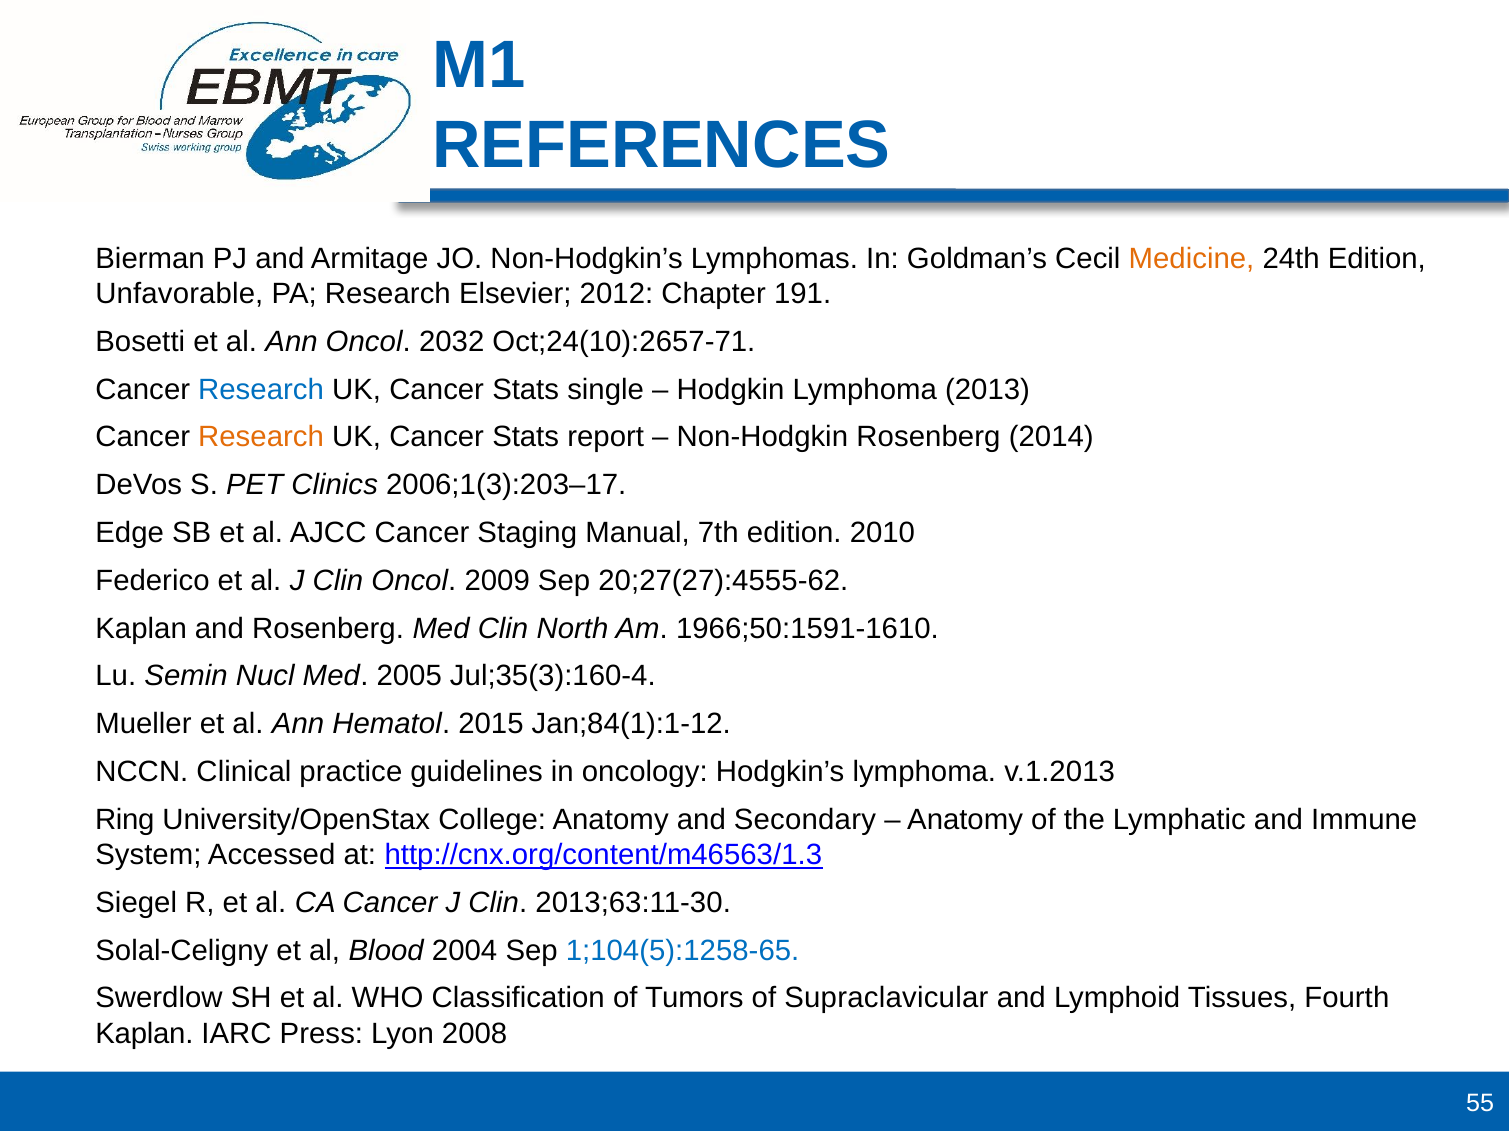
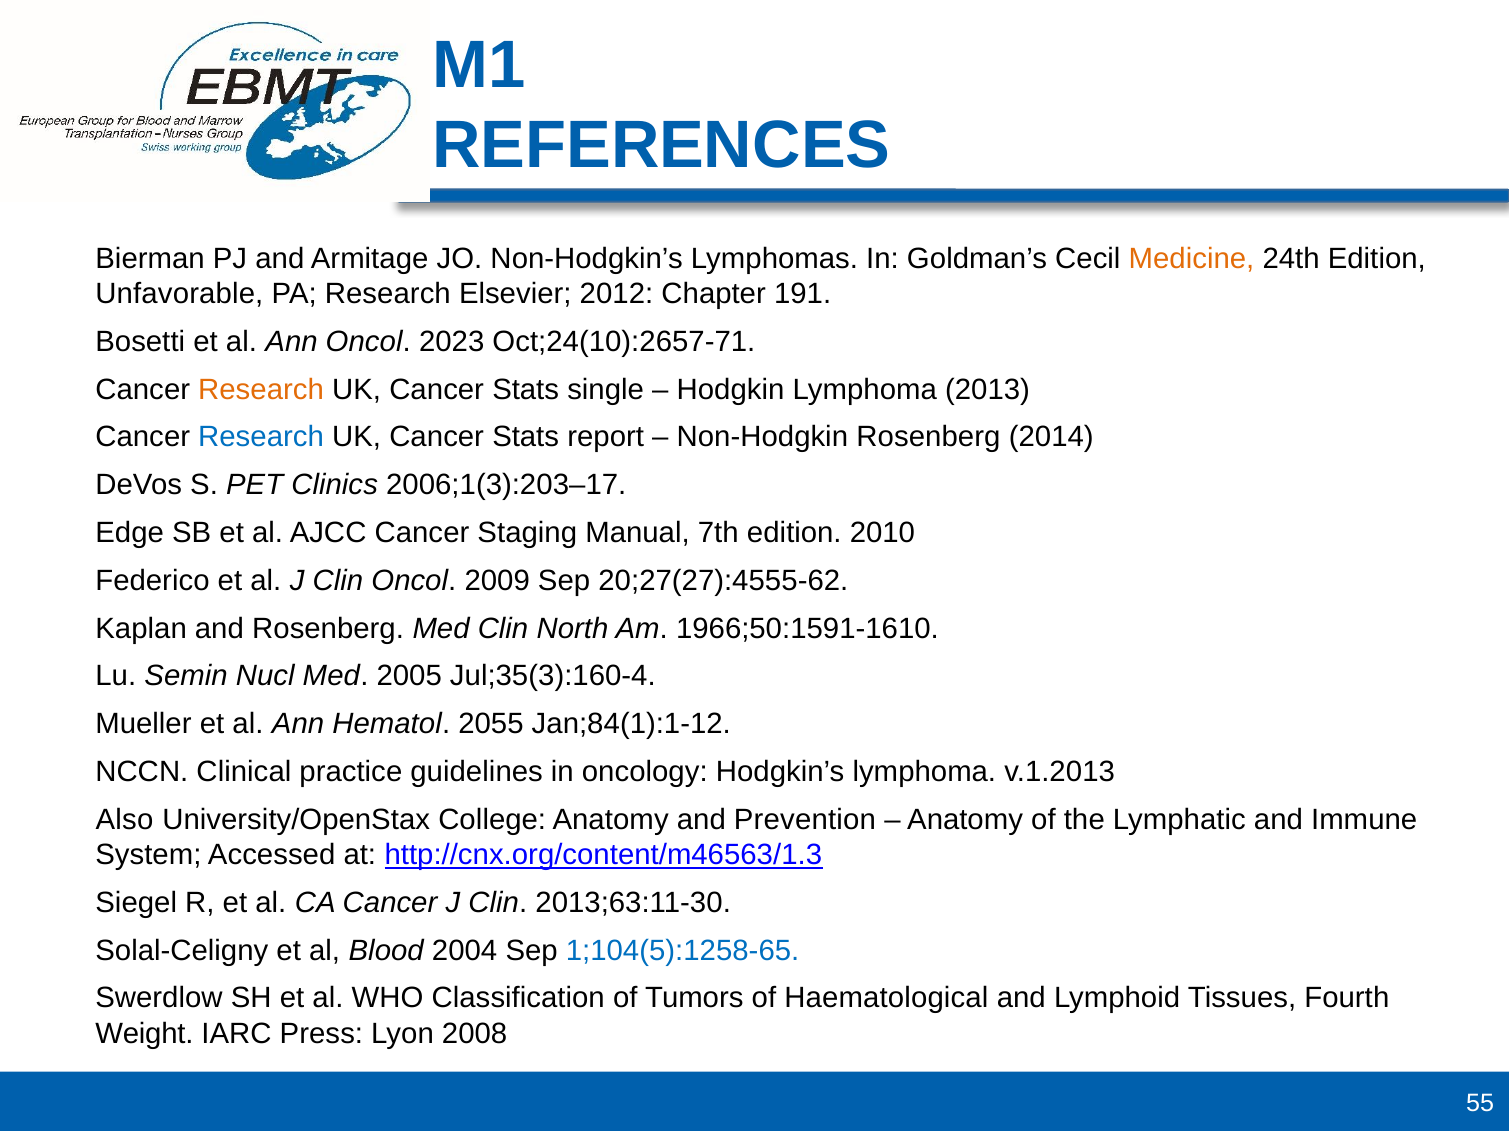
2032: 2032 -> 2023 (452, 342)
Research colour: blue -> orange (261, 390)
Research colour: orange -> blue (261, 438)
2015: 2015 -> 2055 (491, 724)
Ring: Ring -> Also (125, 820)
Secondary: Secondary -> Prevention (805, 820)
Supraclavicular: Supraclavicular -> Haematological (886, 999)
Kaplan: Kaplan -> Weight (144, 1034)
